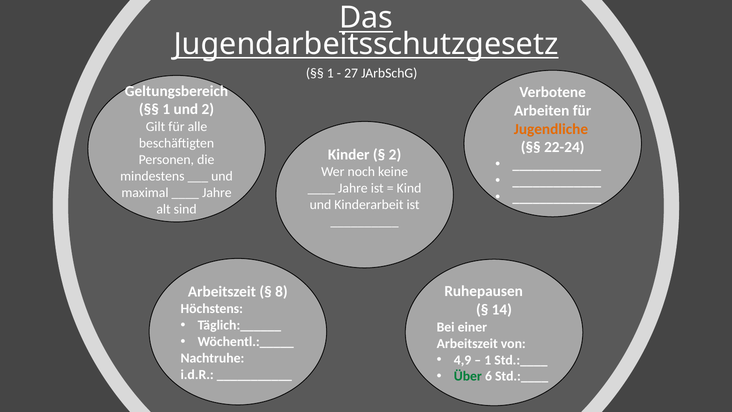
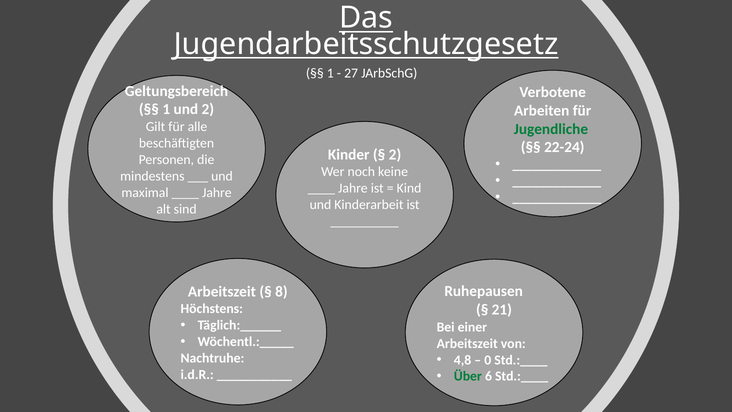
Jugendliche colour: orange -> green (551, 129)
14: 14 -> 21 (502, 310)
4,9: 4,9 -> 4,8 (463, 360)
1: 1 -> 0 (488, 360)
